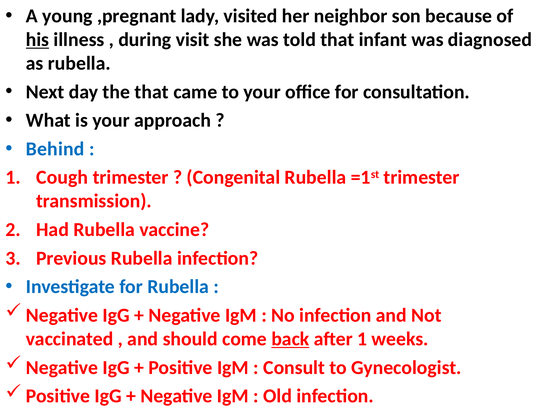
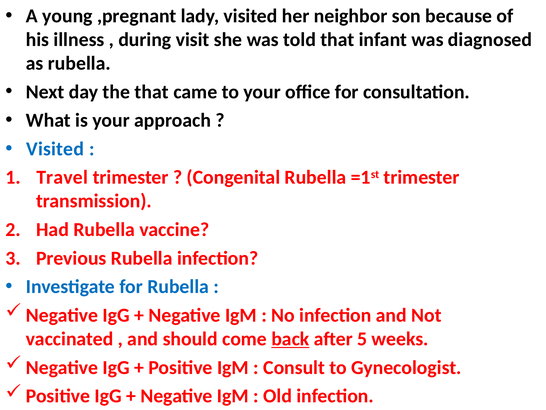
his underline: present -> none (38, 40)
Behind: Behind -> Visited (55, 149)
Cough: Cough -> Travel (62, 177)
after 1: 1 -> 5 (362, 339)
